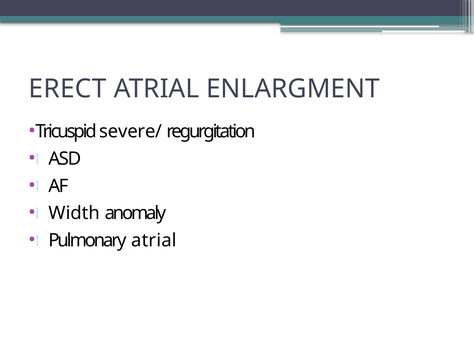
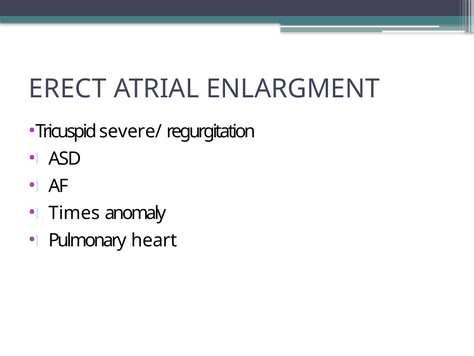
Width: Width -> Times (74, 213)
Pulmonary atrial: atrial -> heart (154, 240)
